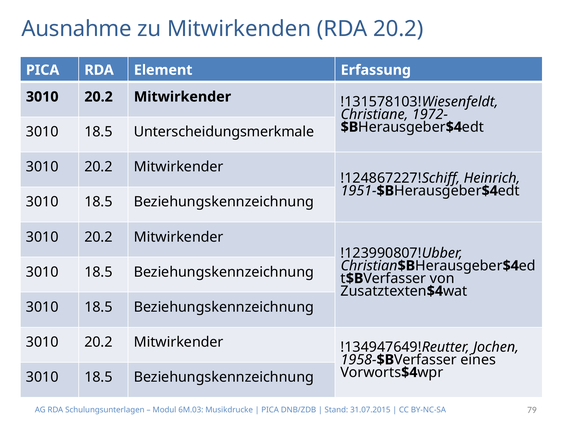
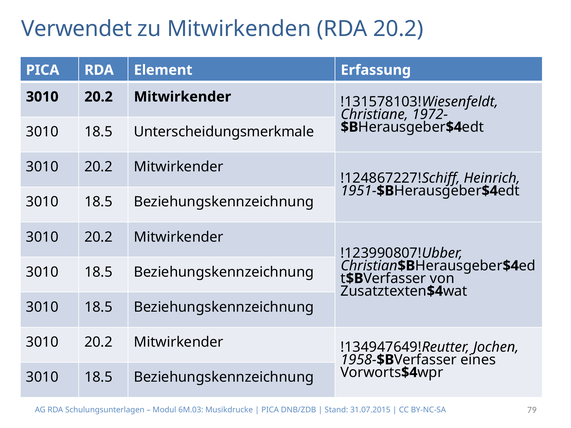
Ausnahme: Ausnahme -> Verwendet (77, 29)
